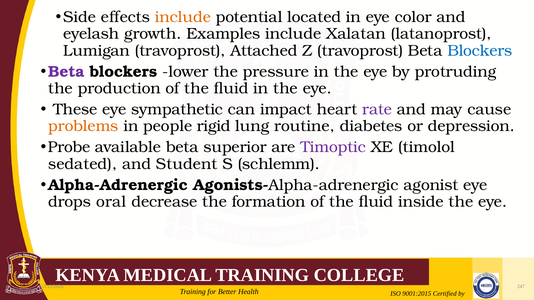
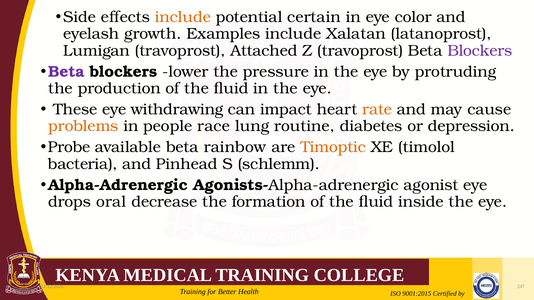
located: located -> certain (314, 17)
Blockers colour: blue -> purple (480, 51)
sympathetic: sympathetic -> withdrawing (177, 109)
rate colour: purple -> orange (377, 109)
rigid: rigid -> race (214, 126)
superior: superior -> rainbow (235, 147)
Timoptic colour: purple -> orange (333, 147)
sedated: sedated -> bacteria (83, 164)
Student: Student -> Pinhead (187, 164)
